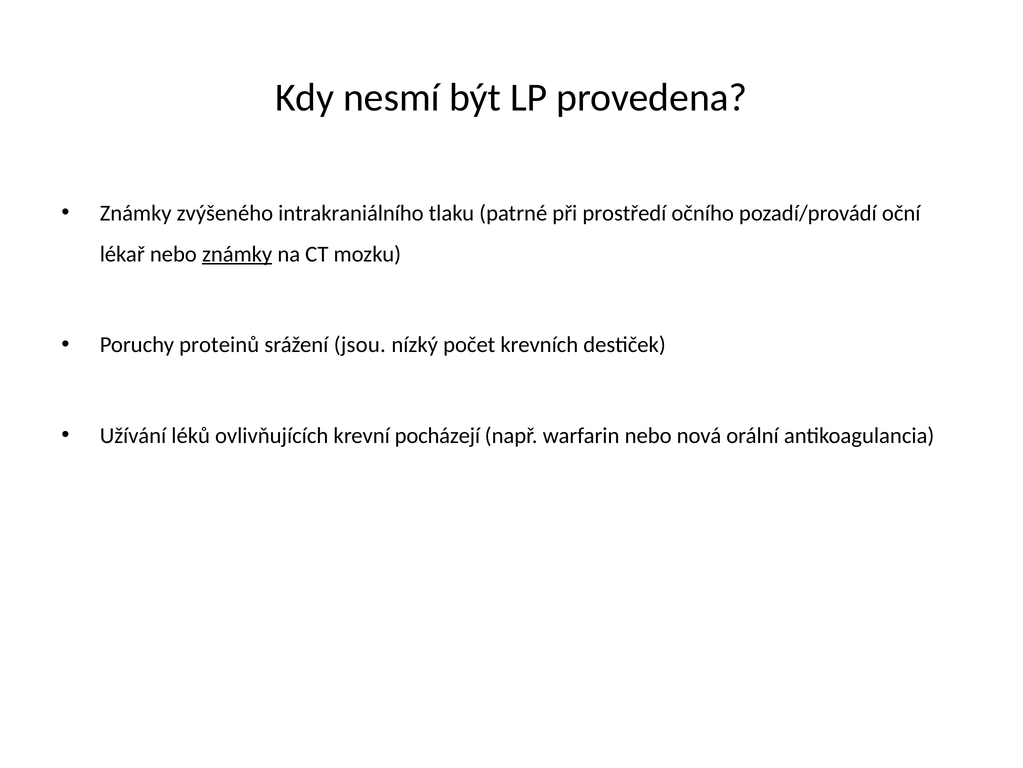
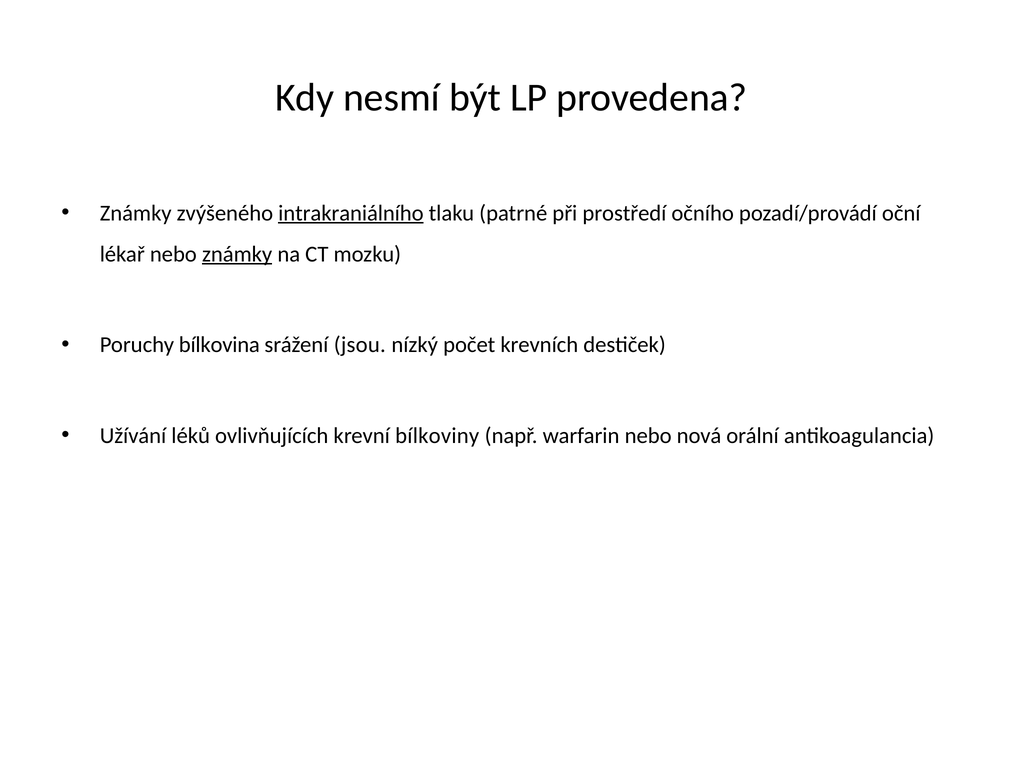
intrakraniálního underline: none -> present (351, 213)
proteinů: proteinů -> bílkovina (219, 345)
pocházejí: pocházejí -> bílkoviny (437, 435)
